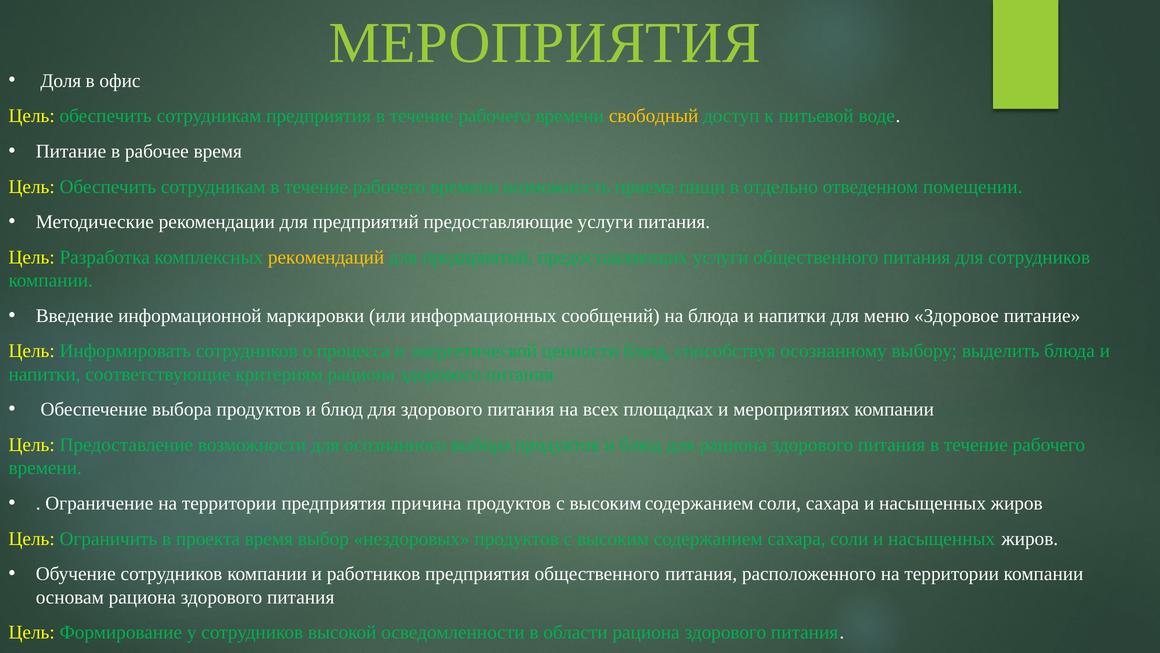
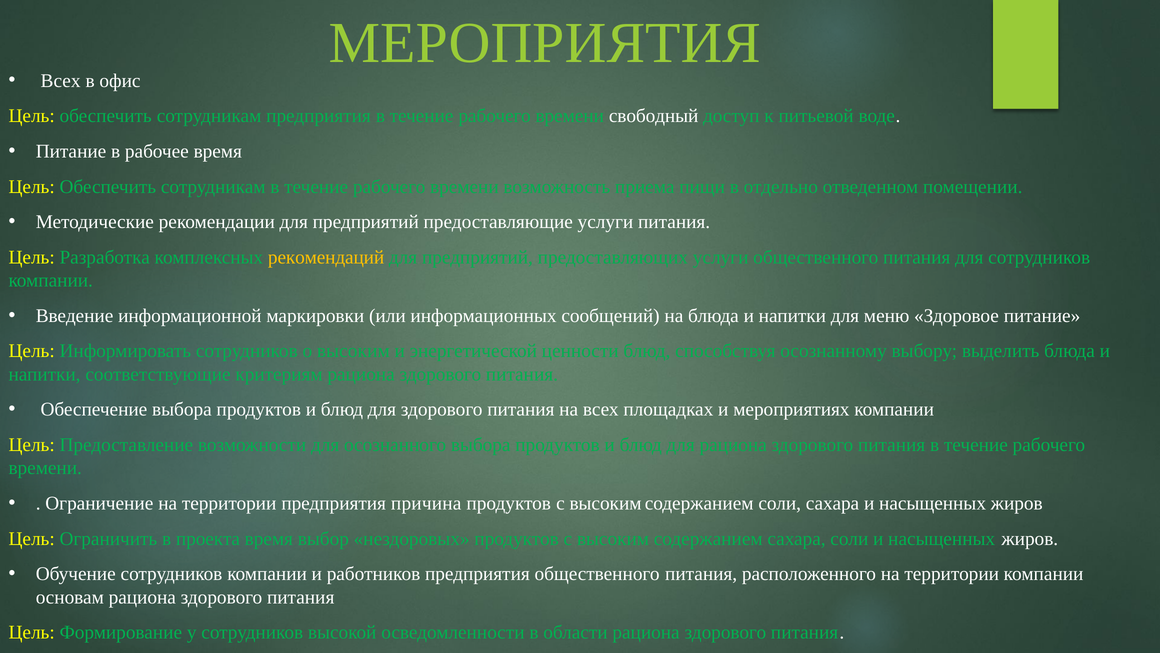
Доля: Доля -> Всех (61, 81)
свободный colour: yellow -> white (654, 116)
о процесса: процесса -> высоким (353, 351)
